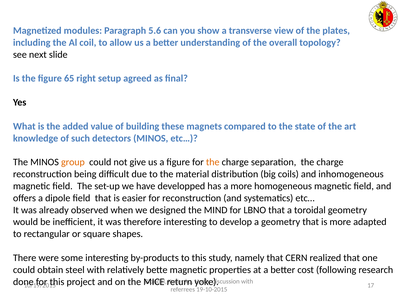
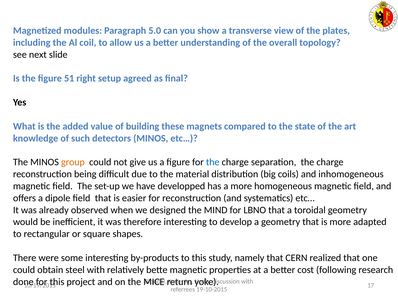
5.6: 5.6 -> 5.0 (155, 31)
65: 65 -> 51 (69, 78)
the colour: orange -> blue (213, 162)
